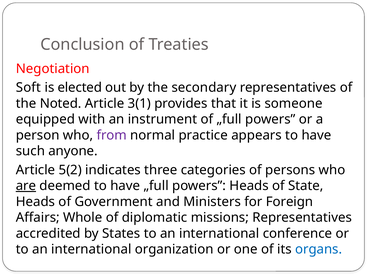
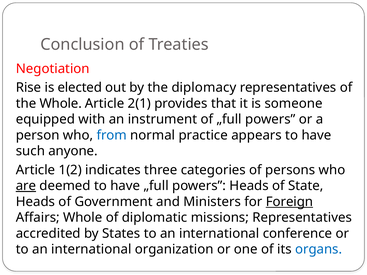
Soft: Soft -> Rise (29, 88)
secondary: secondary -> diplomacy (204, 88)
the Noted: Noted -> Whole (61, 104)
3(1: 3(1 -> 2(1 (139, 104)
from colour: purple -> blue (112, 135)
5(2: 5(2 -> 1(2 (70, 170)
Foreign underline: none -> present (289, 202)
